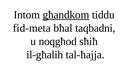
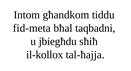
għandkom underline: present -> none (66, 15)
noqgħod: noqgħod -> jbiegħdu (58, 41)
il-għalih: il-għalih -> il-kollox (45, 54)
